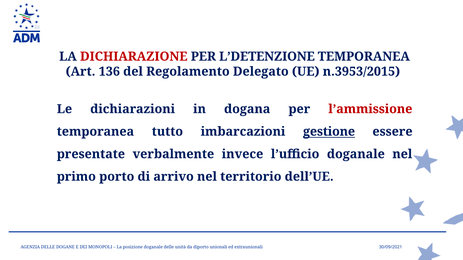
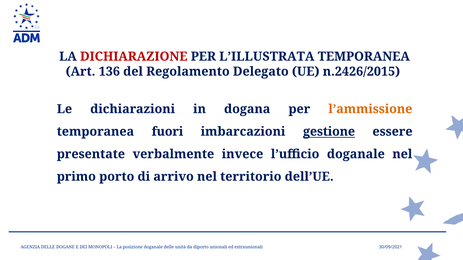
L’DETENZIONE: L’DETENZIONE -> L’ILLUSTRATA (267, 57)
n.3953/2015: n.3953/2015 -> n.2426/2015 (361, 72)
l’ammissione colour: red -> orange (370, 109)
tutto: tutto -> fuori (167, 132)
